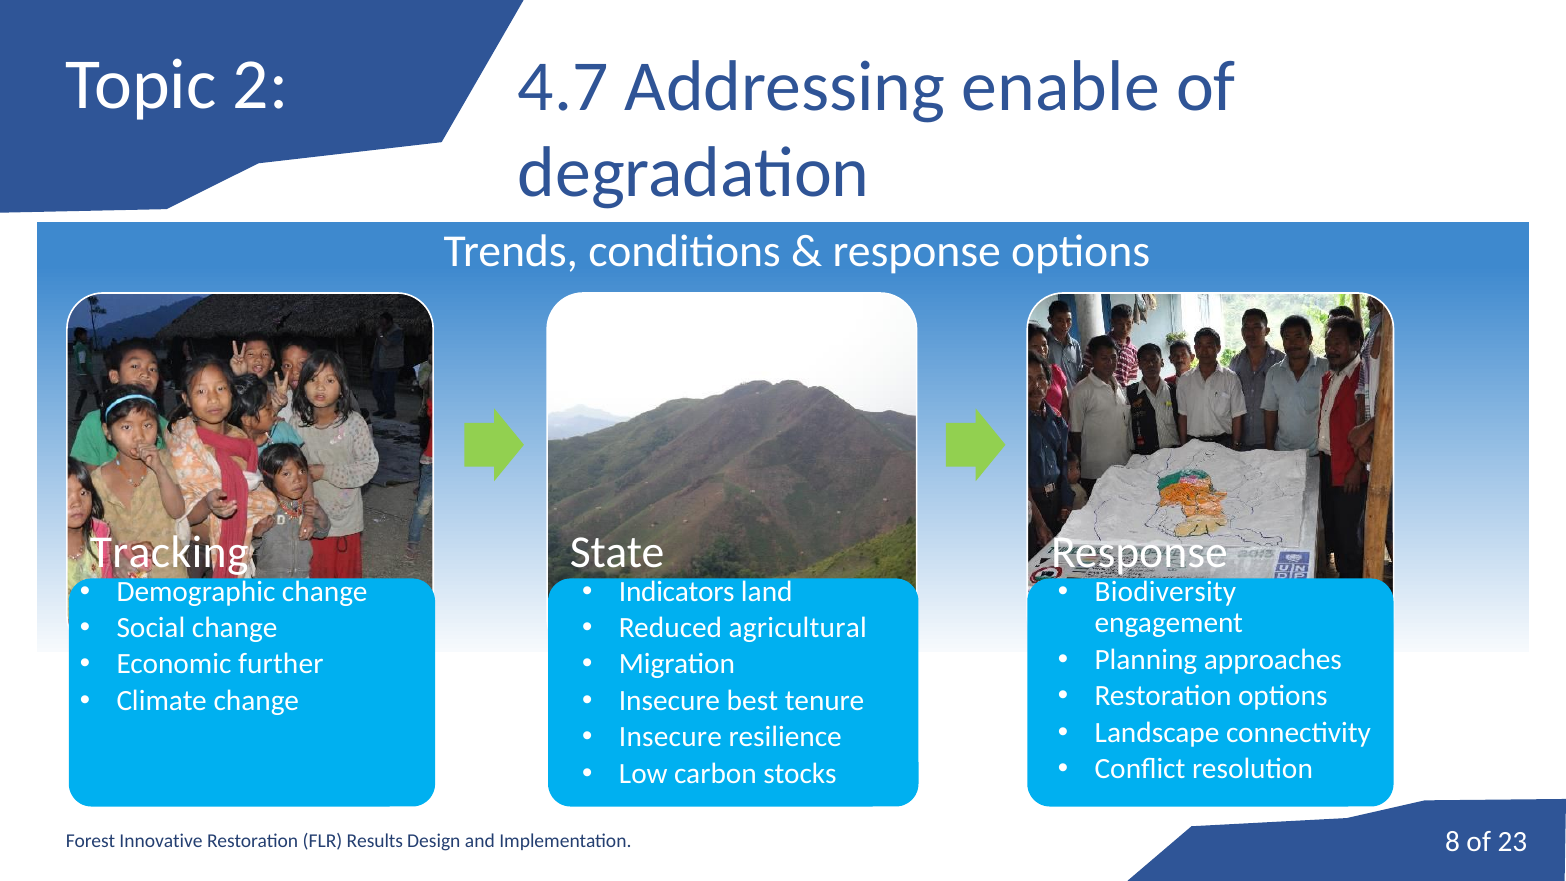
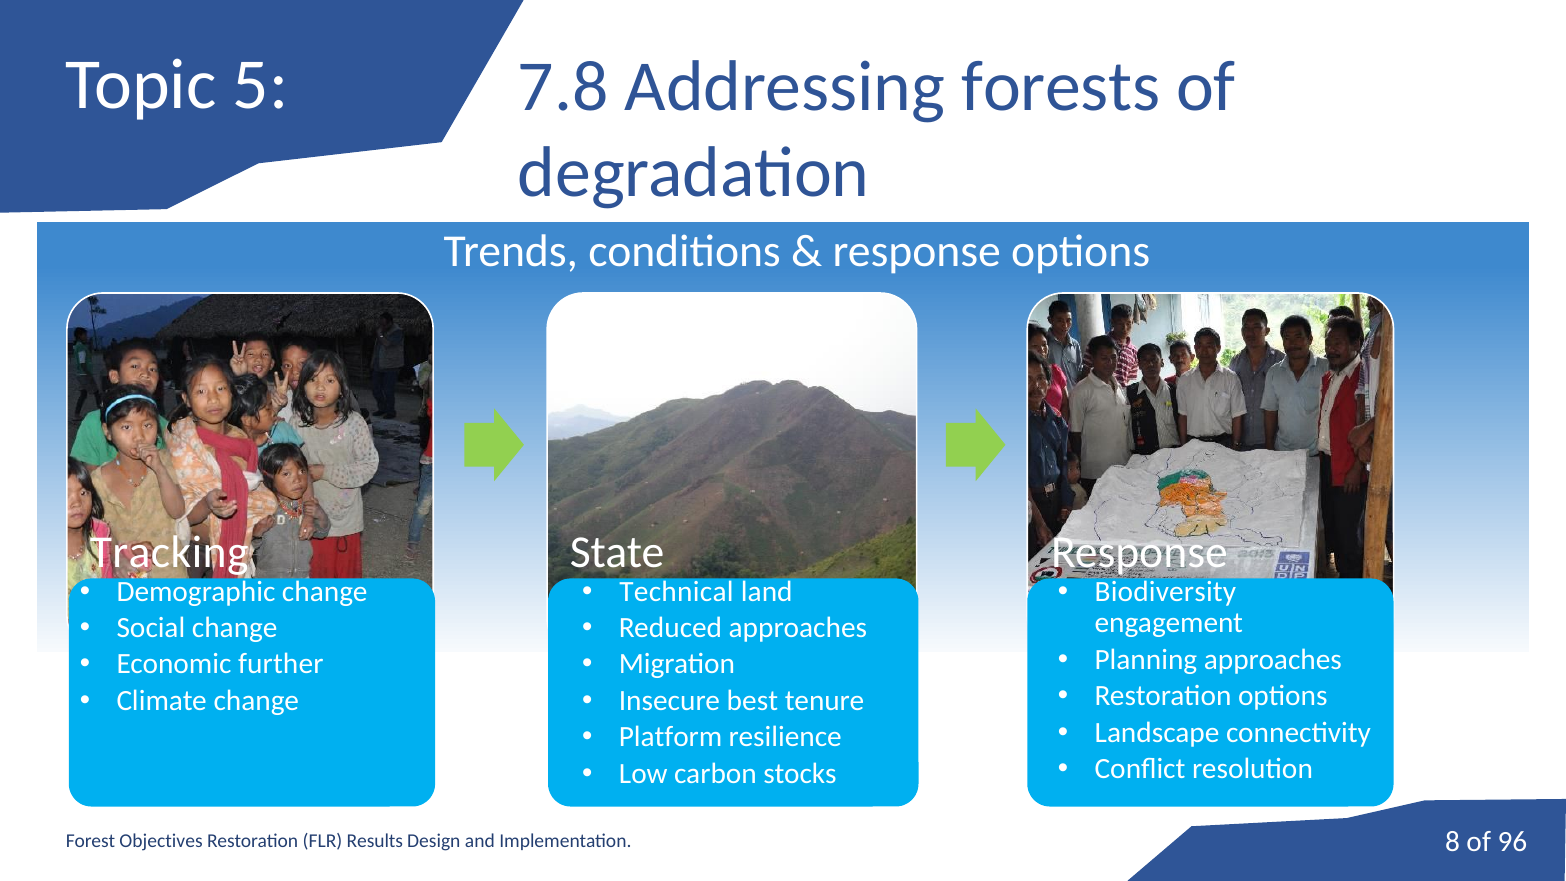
2: 2 -> 5 (261, 85)
4.7: 4.7 -> 7.8 (563, 87)
enable: enable -> forests (1061, 87)
Indicators: Indicators -> Technical (677, 591)
Reduced agricultural: agricultural -> approaches (798, 628)
Insecure: Insecure -> Platform (671, 737)
23: 23 -> 96 (1512, 842)
Innovative: Innovative -> Objectives (161, 841)
